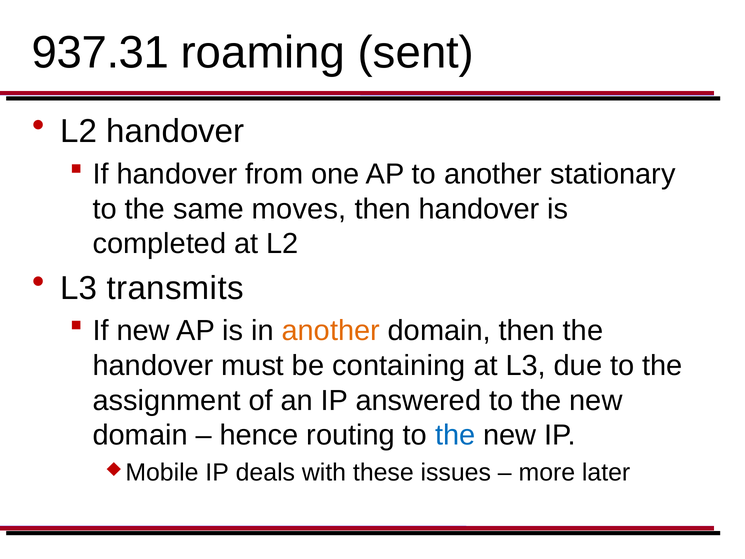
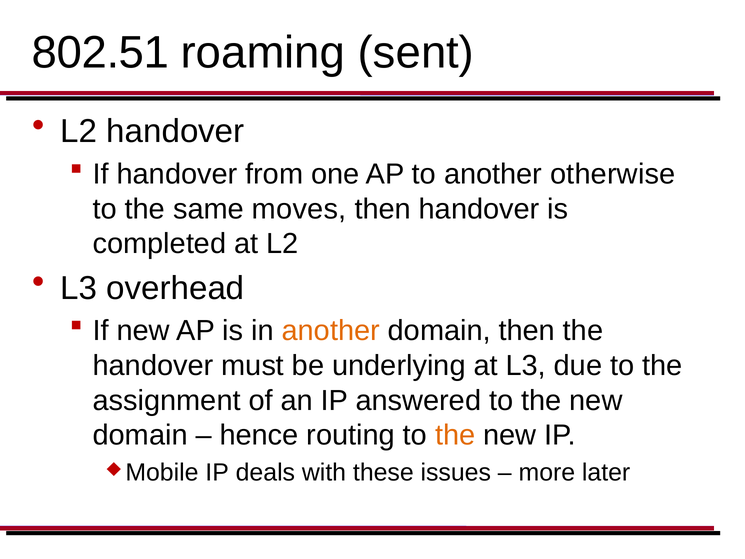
937.31: 937.31 -> 802.51 (100, 53)
stationary: stationary -> otherwise (613, 174)
transmits: transmits -> overhead (175, 288)
containing: containing -> underlying (399, 366)
the colour: blue -> orange (455, 435)
